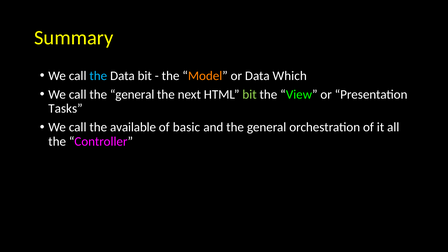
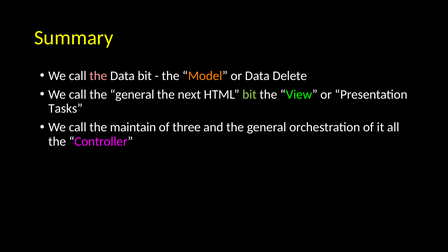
the colour: light blue -> pink (98, 76)
Which: Which -> Delete (290, 76)
available: available -> maintain (133, 127)
basic: basic -> three (187, 127)
